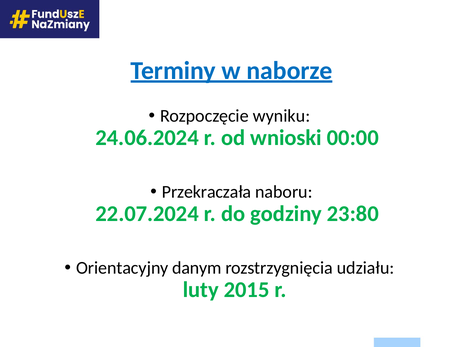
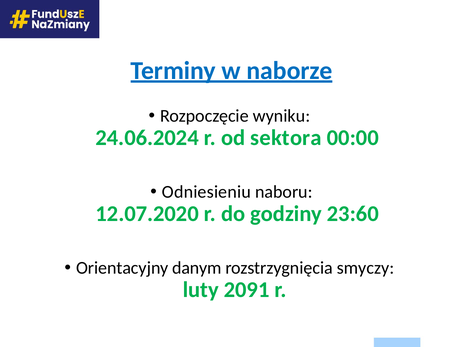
wnioski: wnioski -> sektora (286, 138)
Przekraczała: Przekraczała -> Odniesieniu (206, 192)
22.07.2024: 22.07.2024 -> 12.07.2020 (147, 214)
23:80: 23:80 -> 23:60 (353, 214)
udziału: udziału -> smyczy (366, 268)
2015: 2015 -> 2091 (247, 290)
